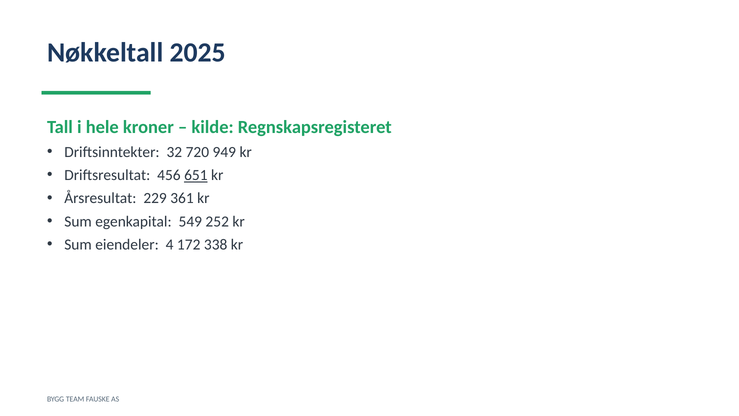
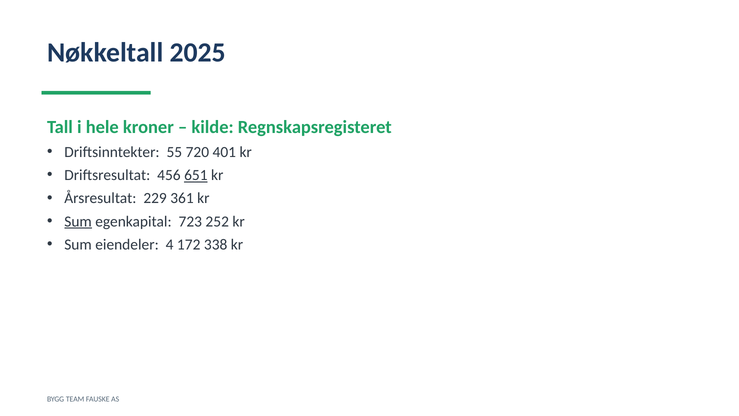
32: 32 -> 55 (174, 152)
949: 949 -> 401 (224, 152)
Sum underline: none -> present (78, 221)
549: 549 -> 723 (190, 221)
